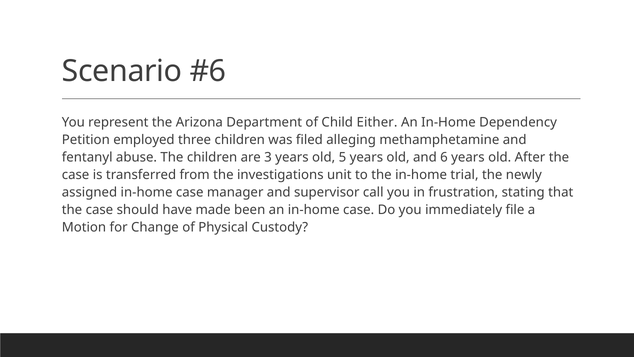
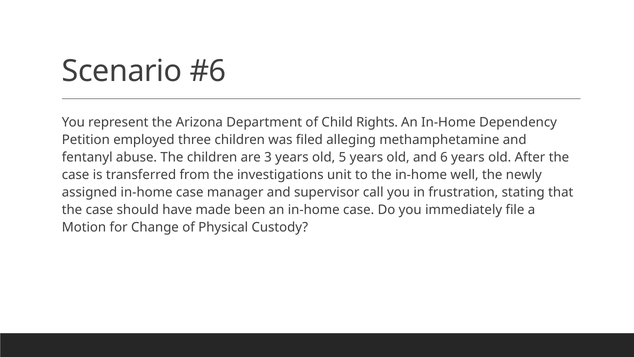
Either: Either -> Rights (377, 122)
trial: trial -> well (465, 175)
